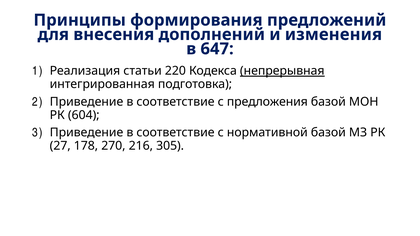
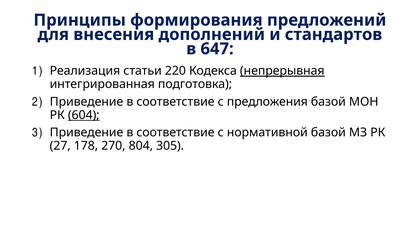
изменения: изменения -> стандартов (334, 35)
604 underline: none -> present (84, 115)
216: 216 -> 804 (141, 146)
